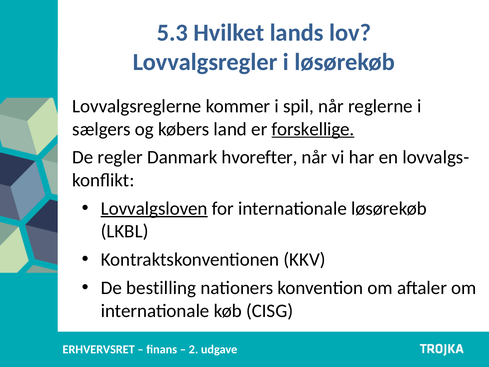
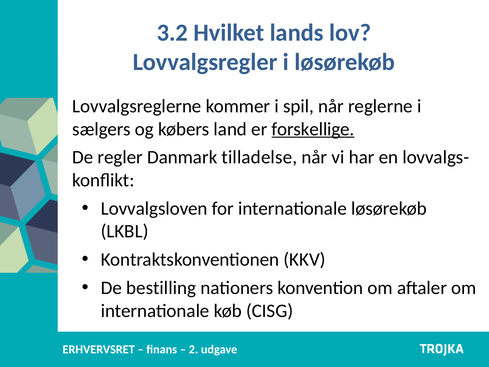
5.3: 5.3 -> 3.2 (172, 33)
hvorefter: hvorefter -> tilladelse (259, 157)
Lovvalgsloven underline: present -> none (154, 208)
